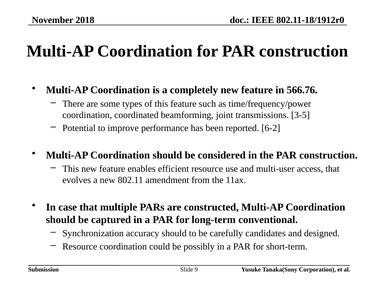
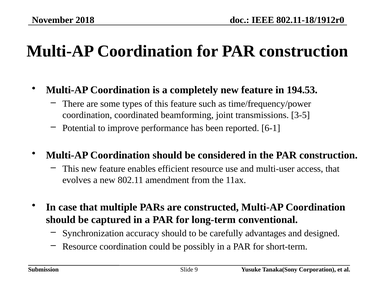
566.76: 566.76 -> 194.53 (302, 90)
6-2: 6-2 -> 6-1 (271, 128)
candidates: candidates -> advantages (266, 234)
